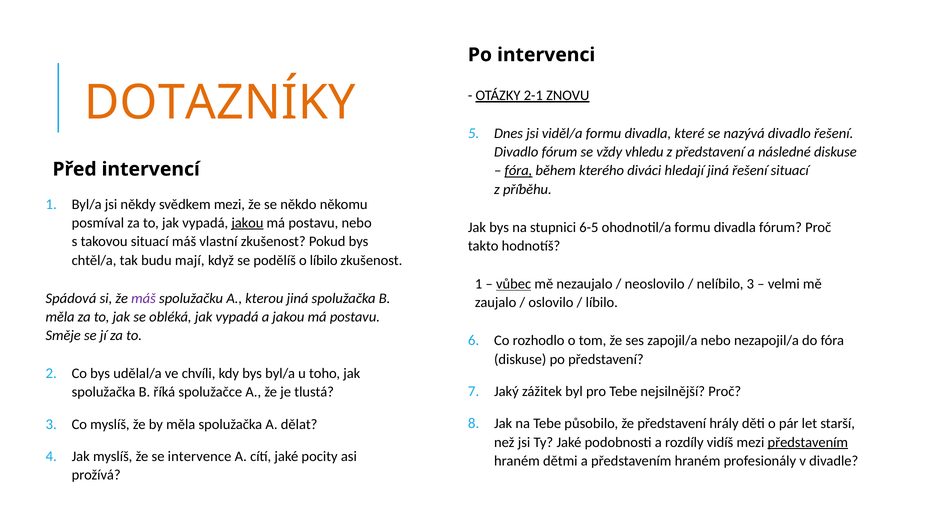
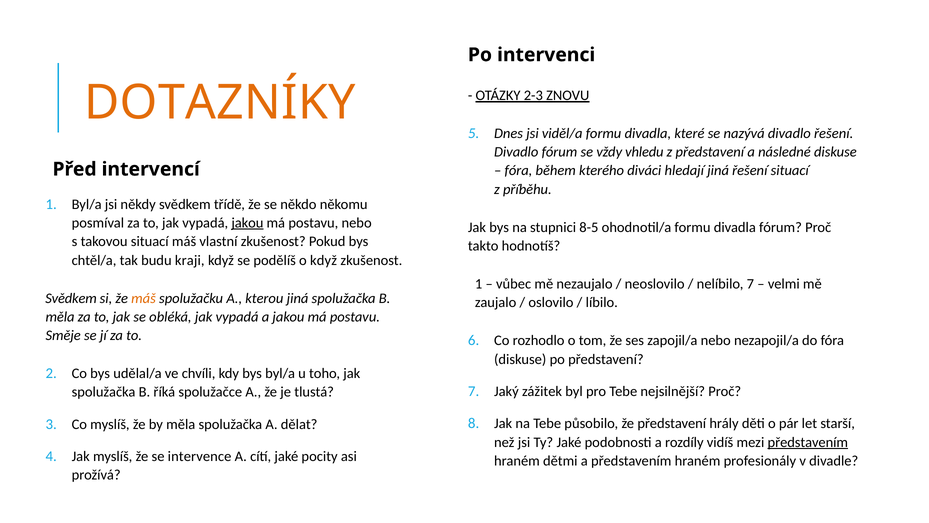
2-1: 2-1 -> 2-3 (533, 95)
fóra underline: present -> none (518, 171)
svědkem mezi: mezi -> třídě (229, 204)
6-5: 6-5 -> 8-5 (589, 227)
mají: mají -> kraji (190, 260)
o líbilo: líbilo -> když (324, 260)
vůbec underline: present -> none (514, 284)
nelíbilo 3: 3 -> 7 (750, 284)
Spádová: Spádová -> Svědkem (71, 298)
máš colour: purple -> orange (144, 298)
